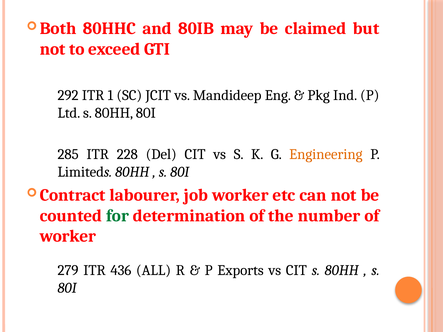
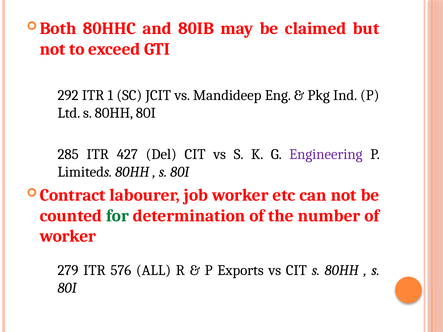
228: 228 -> 427 (127, 154)
Engineering colour: orange -> purple (326, 154)
436: 436 -> 576 (121, 271)
